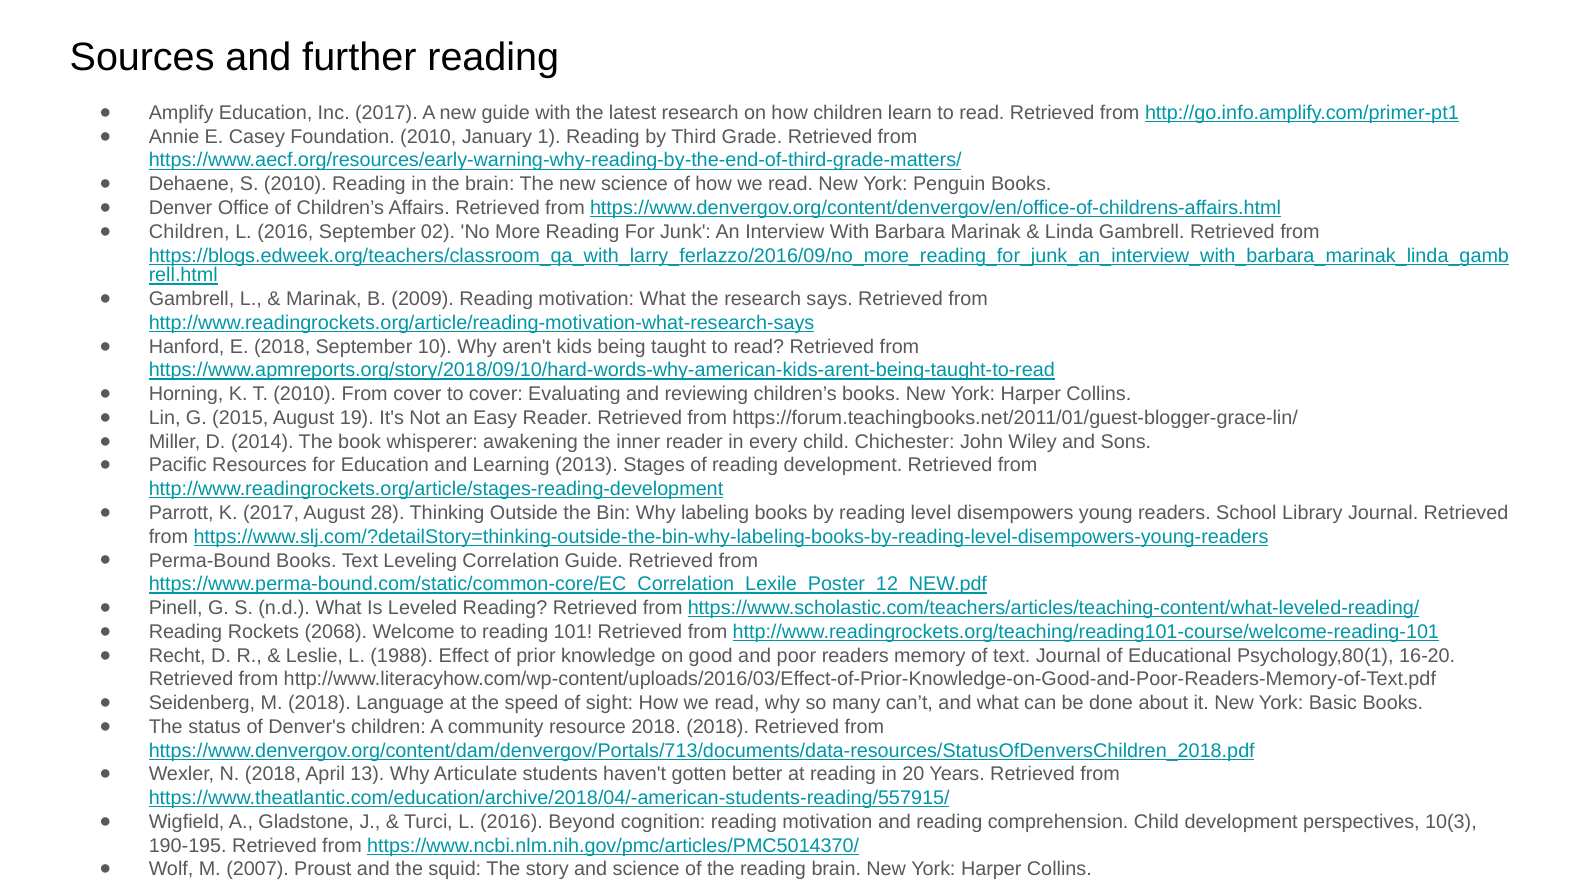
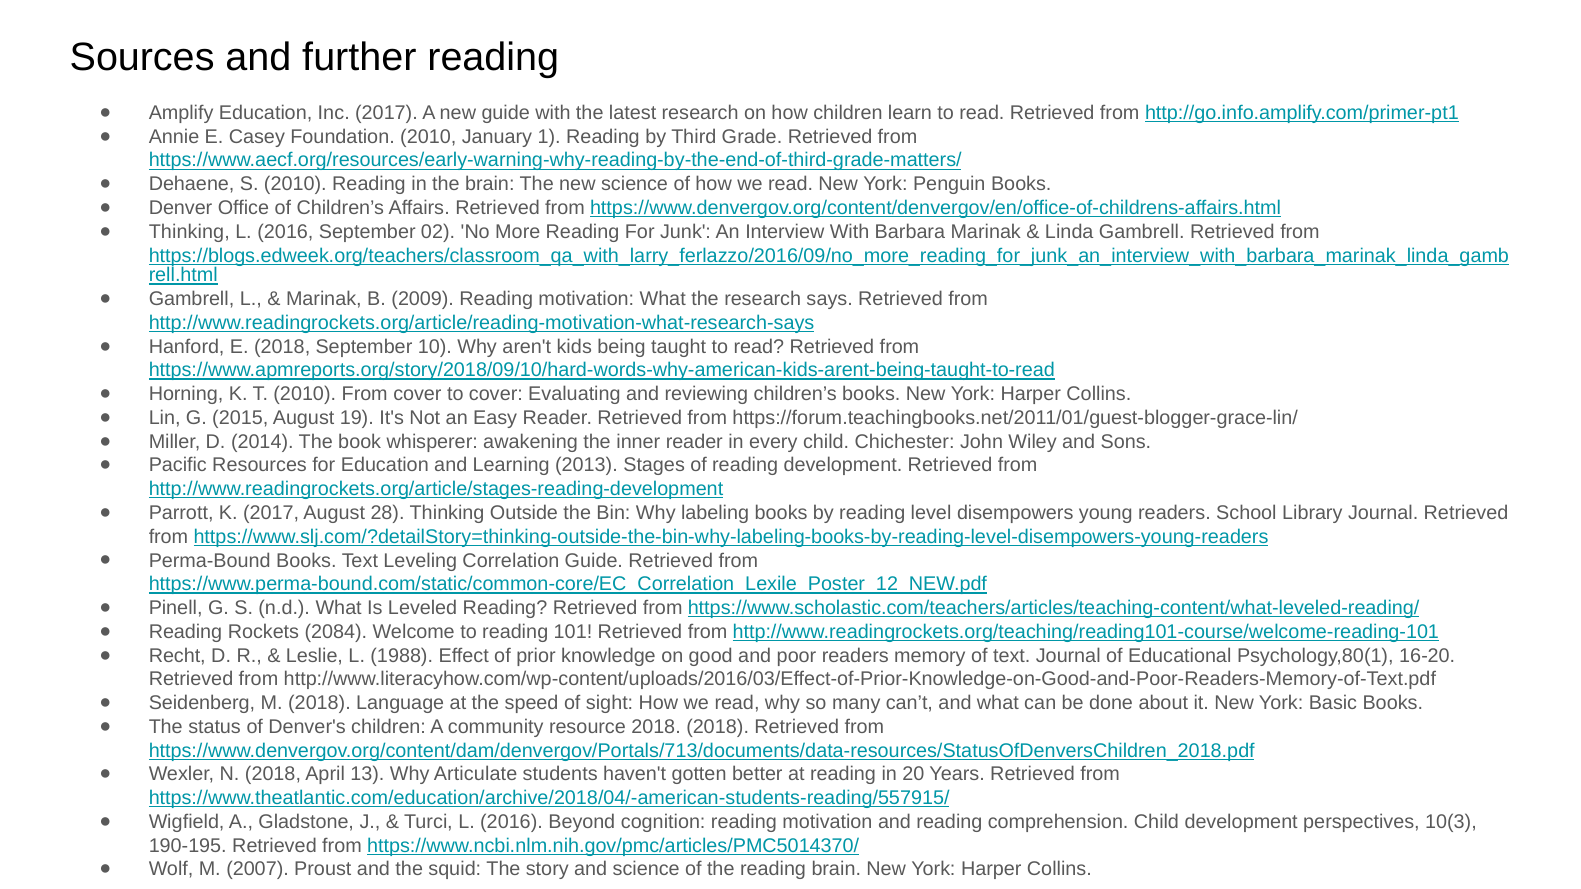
Children: Children -> Thinking (189, 232)
2068: 2068 -> 2084 (336, 632)
